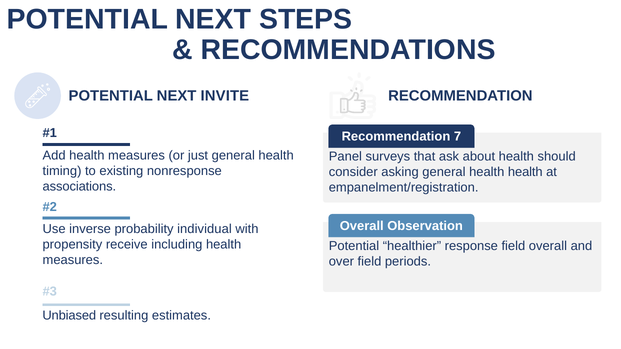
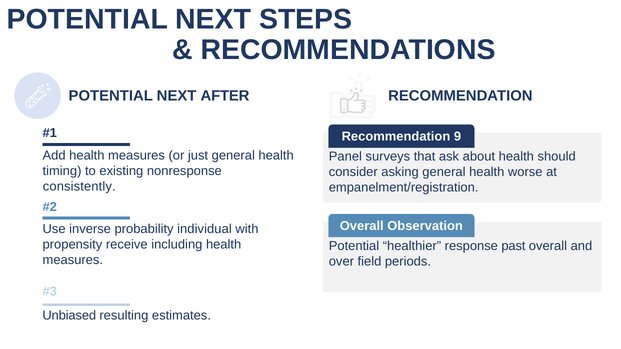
INVITE: INVITE -> AFTER (225, 96)
7: 7 -> 9 (457, 137)
health health: health -> worse (525, 172)
associations: associations -> consistently (79, 187)
response field: field -> past (513, 246)
